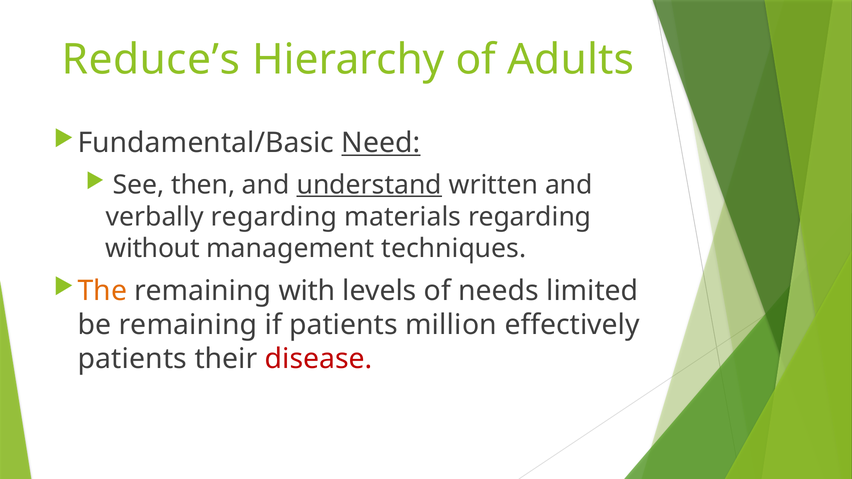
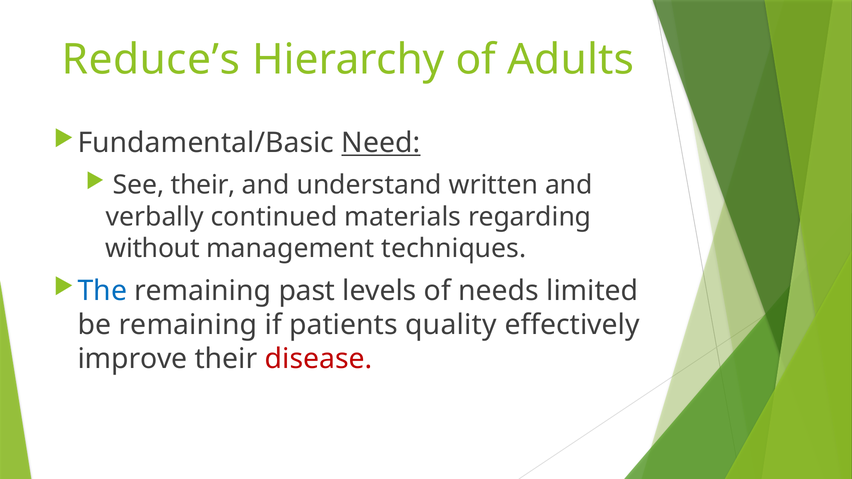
See then: then -> their (203, 185)
understand underline: present -> none (369, 185)
verbally regarding: regarding -> continued (274, 217)
The colour: orange -> blue (102, 291)
with: with -> past (307, 291)
million: million -> quality (451, 325)
patients: patients -> improve (133, 359)
